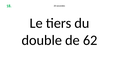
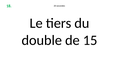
62: 62 -> 15 (90, 40)
